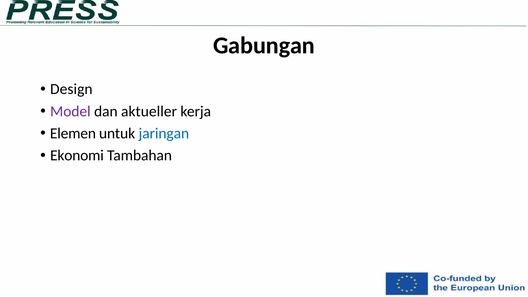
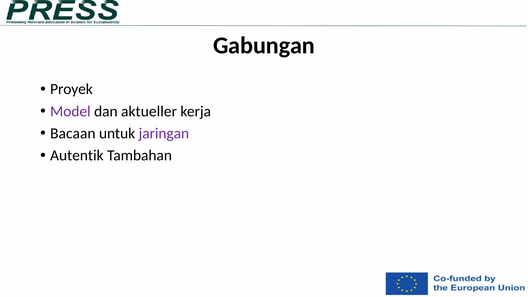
Design: Design -> Proyek (71, 89)
Elemen: Elemen -> Bacaan (73, 133)
jaringan colour: blue -> purple (164, 133)
Ekonomi: Ekonomi -> Autentik (77, 156)
